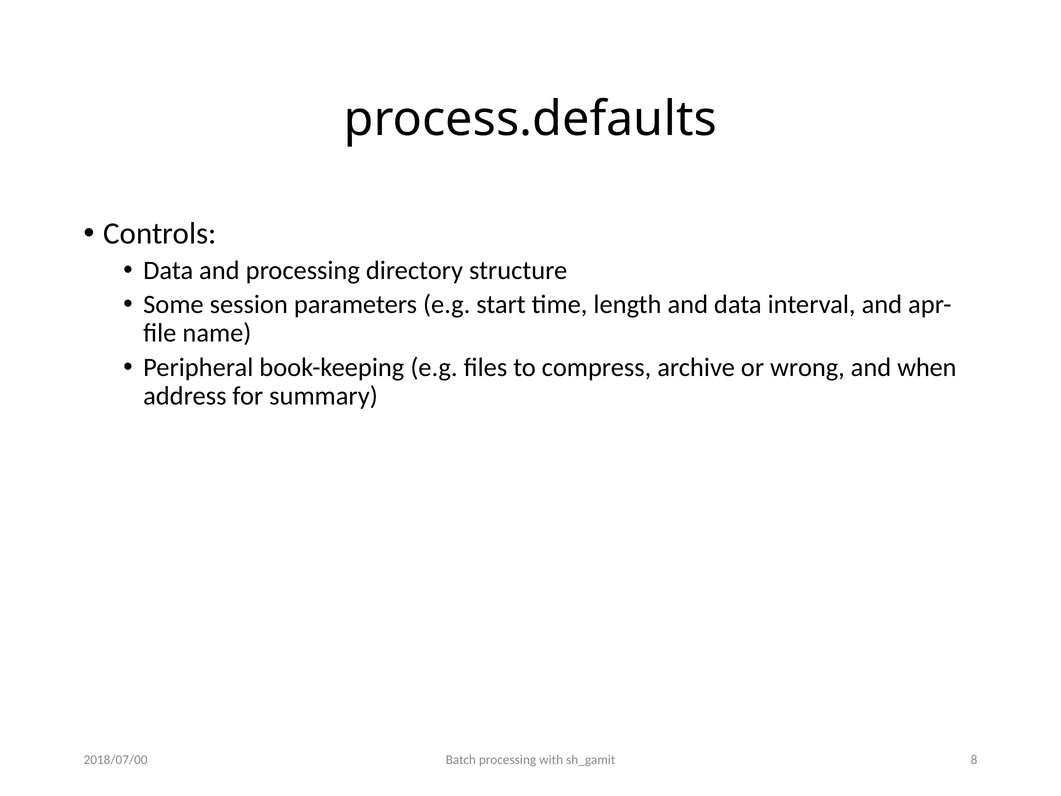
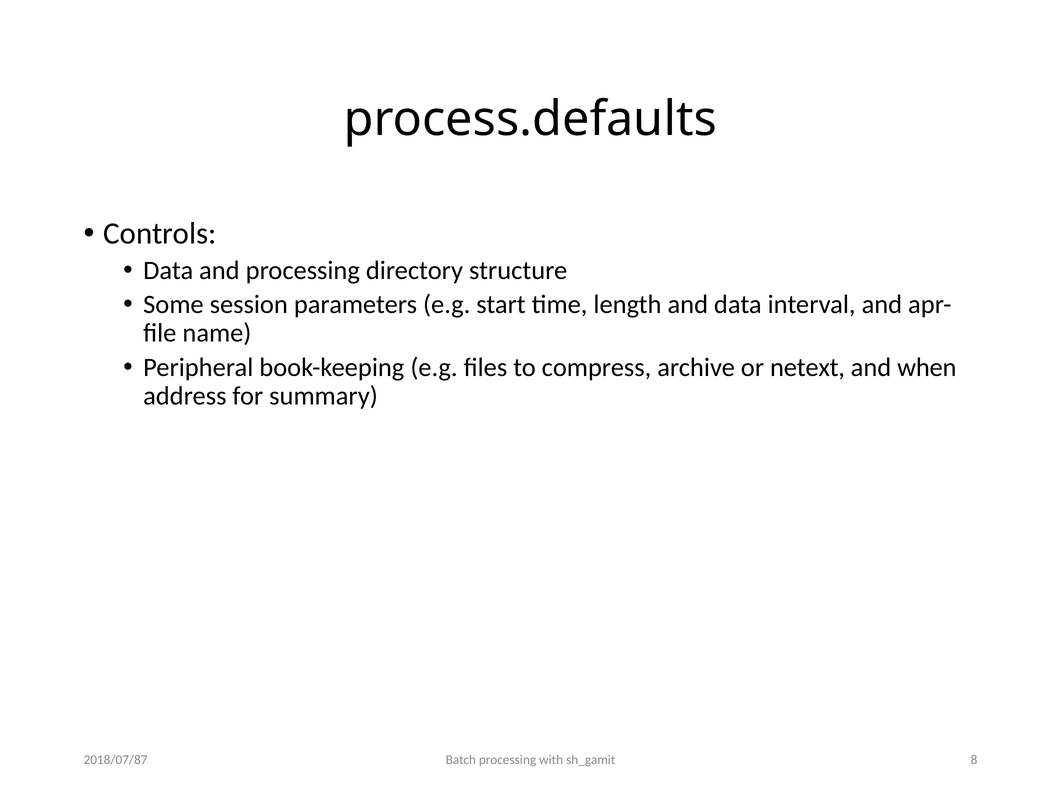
wrong: wrong -> netext (808, 367)
2018/07/00: 2018/07/00 -> 2018/07/87 (116, 760)
